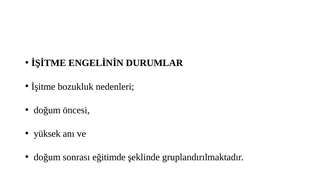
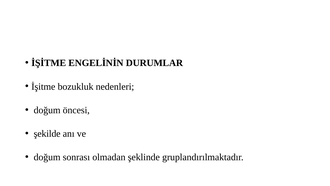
yüksek: yüksek -> şekilde (47, 133)
eğitimde: eğitimde -> olmadan (109, 157)
